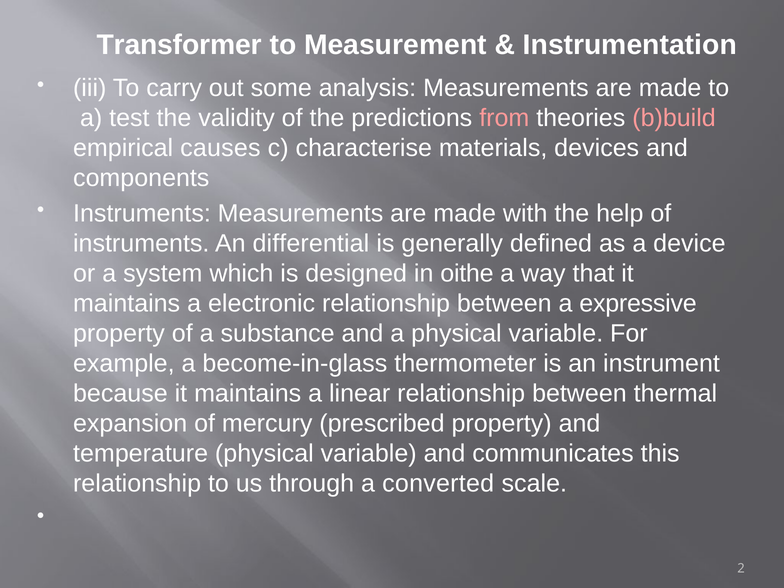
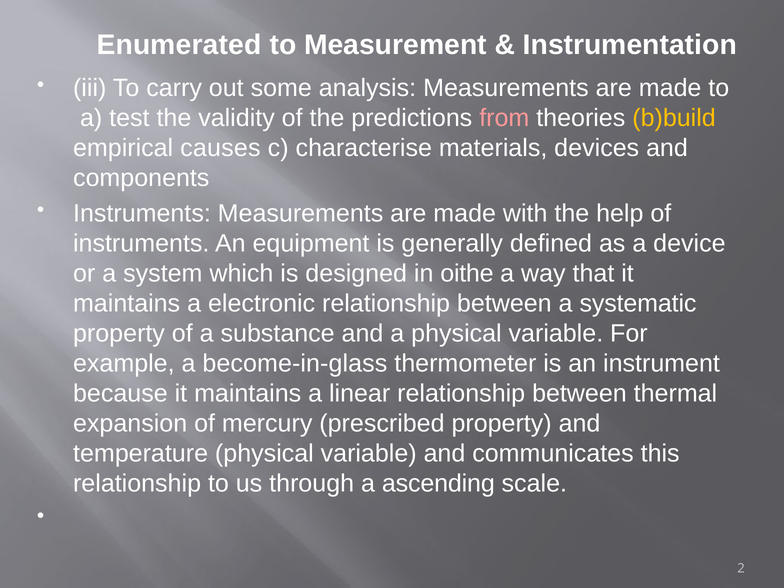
Transformer: Transformer -> Enumerated (179, 45)
b)build colour: pink -> yellow (674, 118)
differential: differential -> equipment (311, 243)
expressive: expressive -> systematic (638, 303)
converted: converted -> ascending (438, 484)
